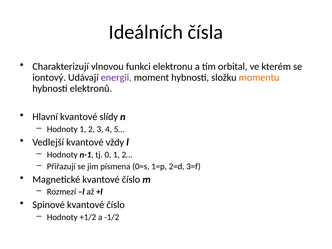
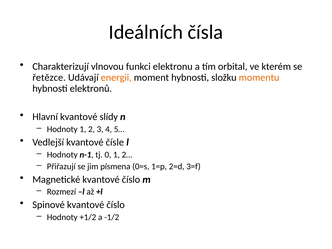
iontový: iontový -> řetězce (49, 78)
energii colour: purple -> orange (116, 78)
vždy: vždy -> čísle (115, 142)
